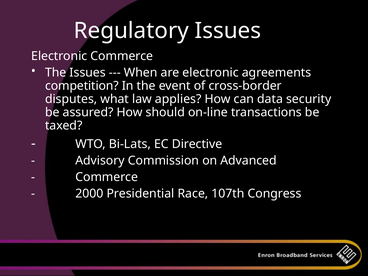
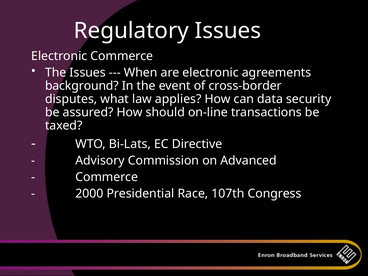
competition: competition -> background (82, 86)
